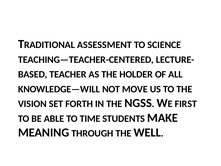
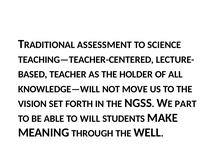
FIRST: FIRST -> PART (186, 104)
TIME: TIME -> WILL (90, 118)
